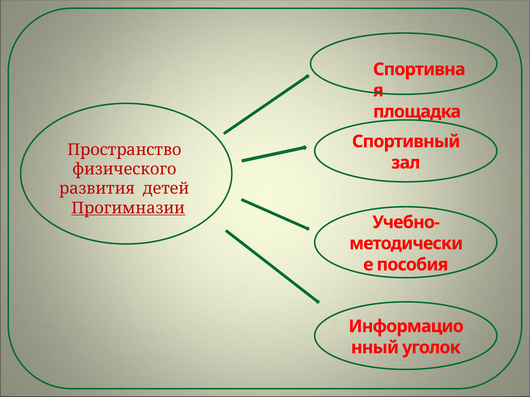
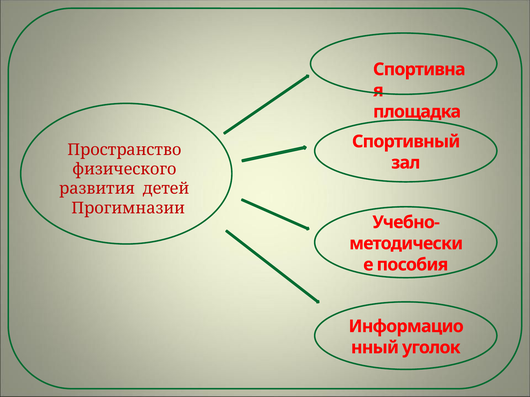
Прогимназии underline: present -> none (128, 208)
